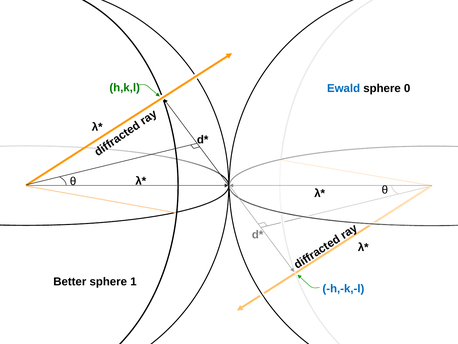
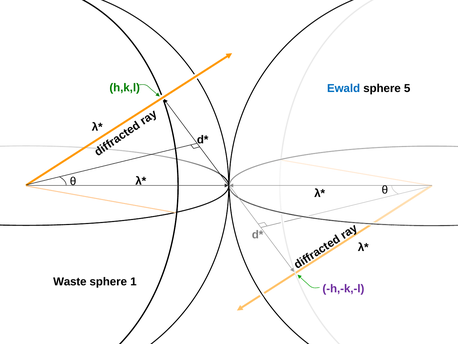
0: 0 -> 5 (407, 88)
Better: Better -> Waste (70, 281)
h,-k,-l colour: blue -> purple (343, 288)
